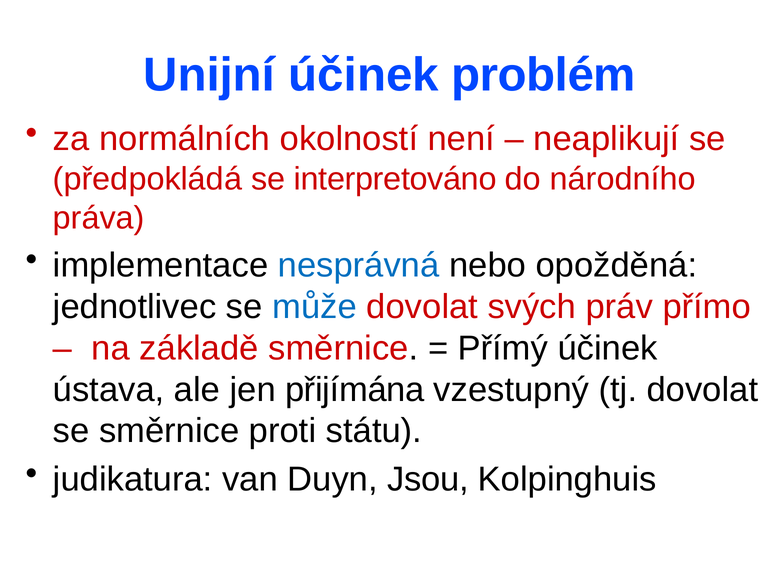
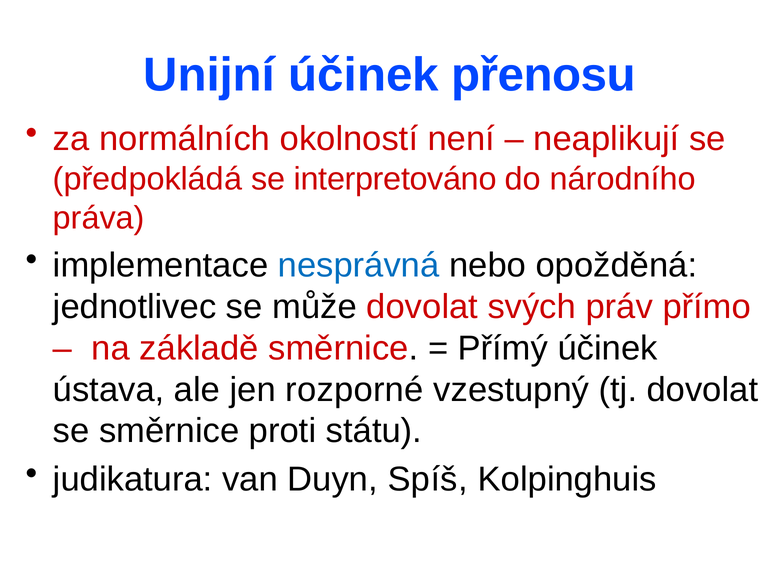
problém: problém -> přenosu (543, 75)
může colour: blue -> black (314, 307)
přijímána: přijímána -> rozporné (355, 390)
Jsou: Jsou -> Spíš (428, 480)
